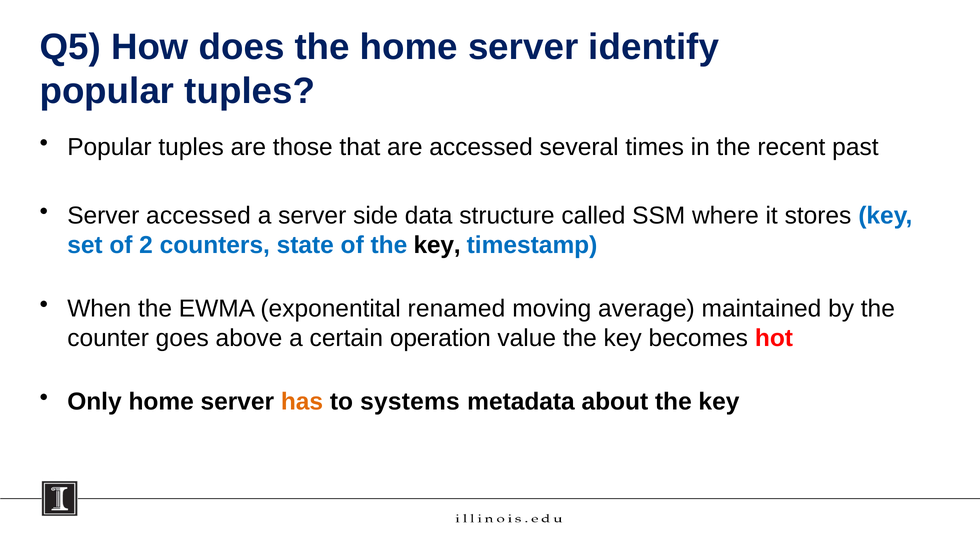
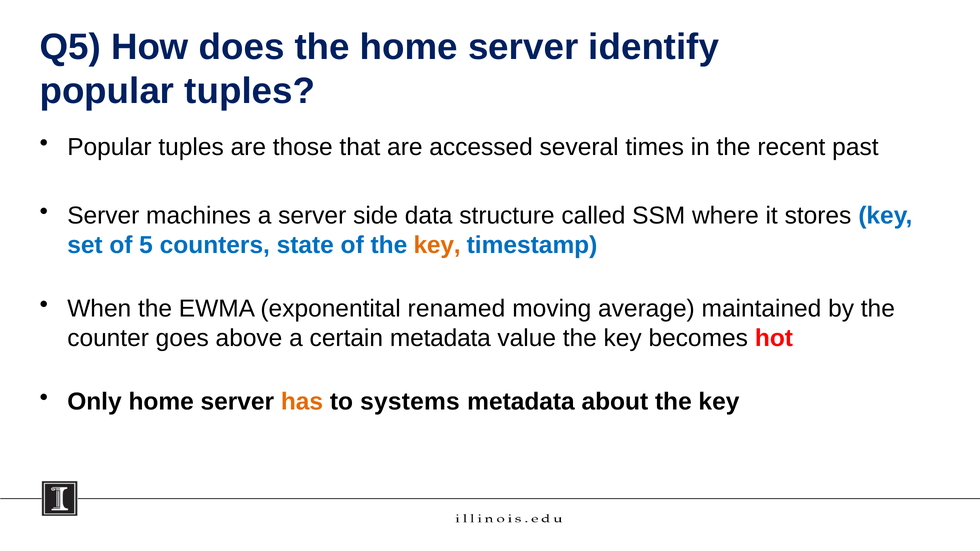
Server accessed: accessed -> machines (199, 216)
2: 2 -> 5 (146, 245)
key colour: black -> orange (437, 245)
certain operation: operation -> metadata (440, 338)
